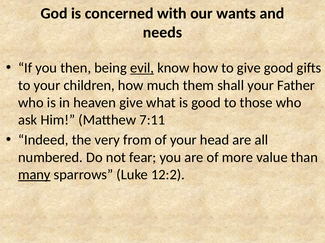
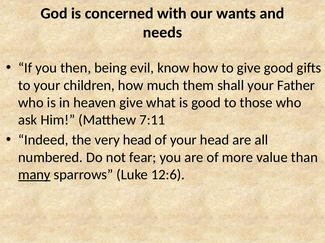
evil underline: present -> none (142, 68)
very from: from -> head (137, 140)
12:2: 12:2 -> 12:6 (168, 175)
